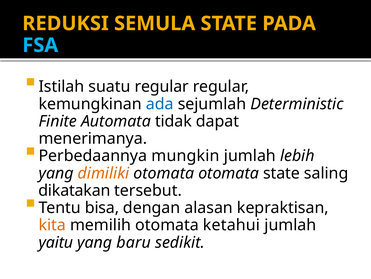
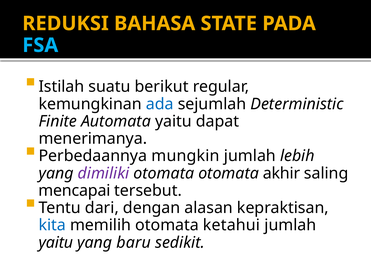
SEMULA: SEMULA -> BAHASA (155, 23)
suatu regular: regular -> berikut (162, 86)
Automata tidak: tidak -> yaitu (173, 121)
dimiliki colour: orange -> purple (103, 173)
otomata state: state -> akhir (282, 173)
dikatakan: dikatakan -> mencapai (74, 190)
bisa: bisa -> dari (102, 207)
kita colour: orange -> blue (52, 225)
